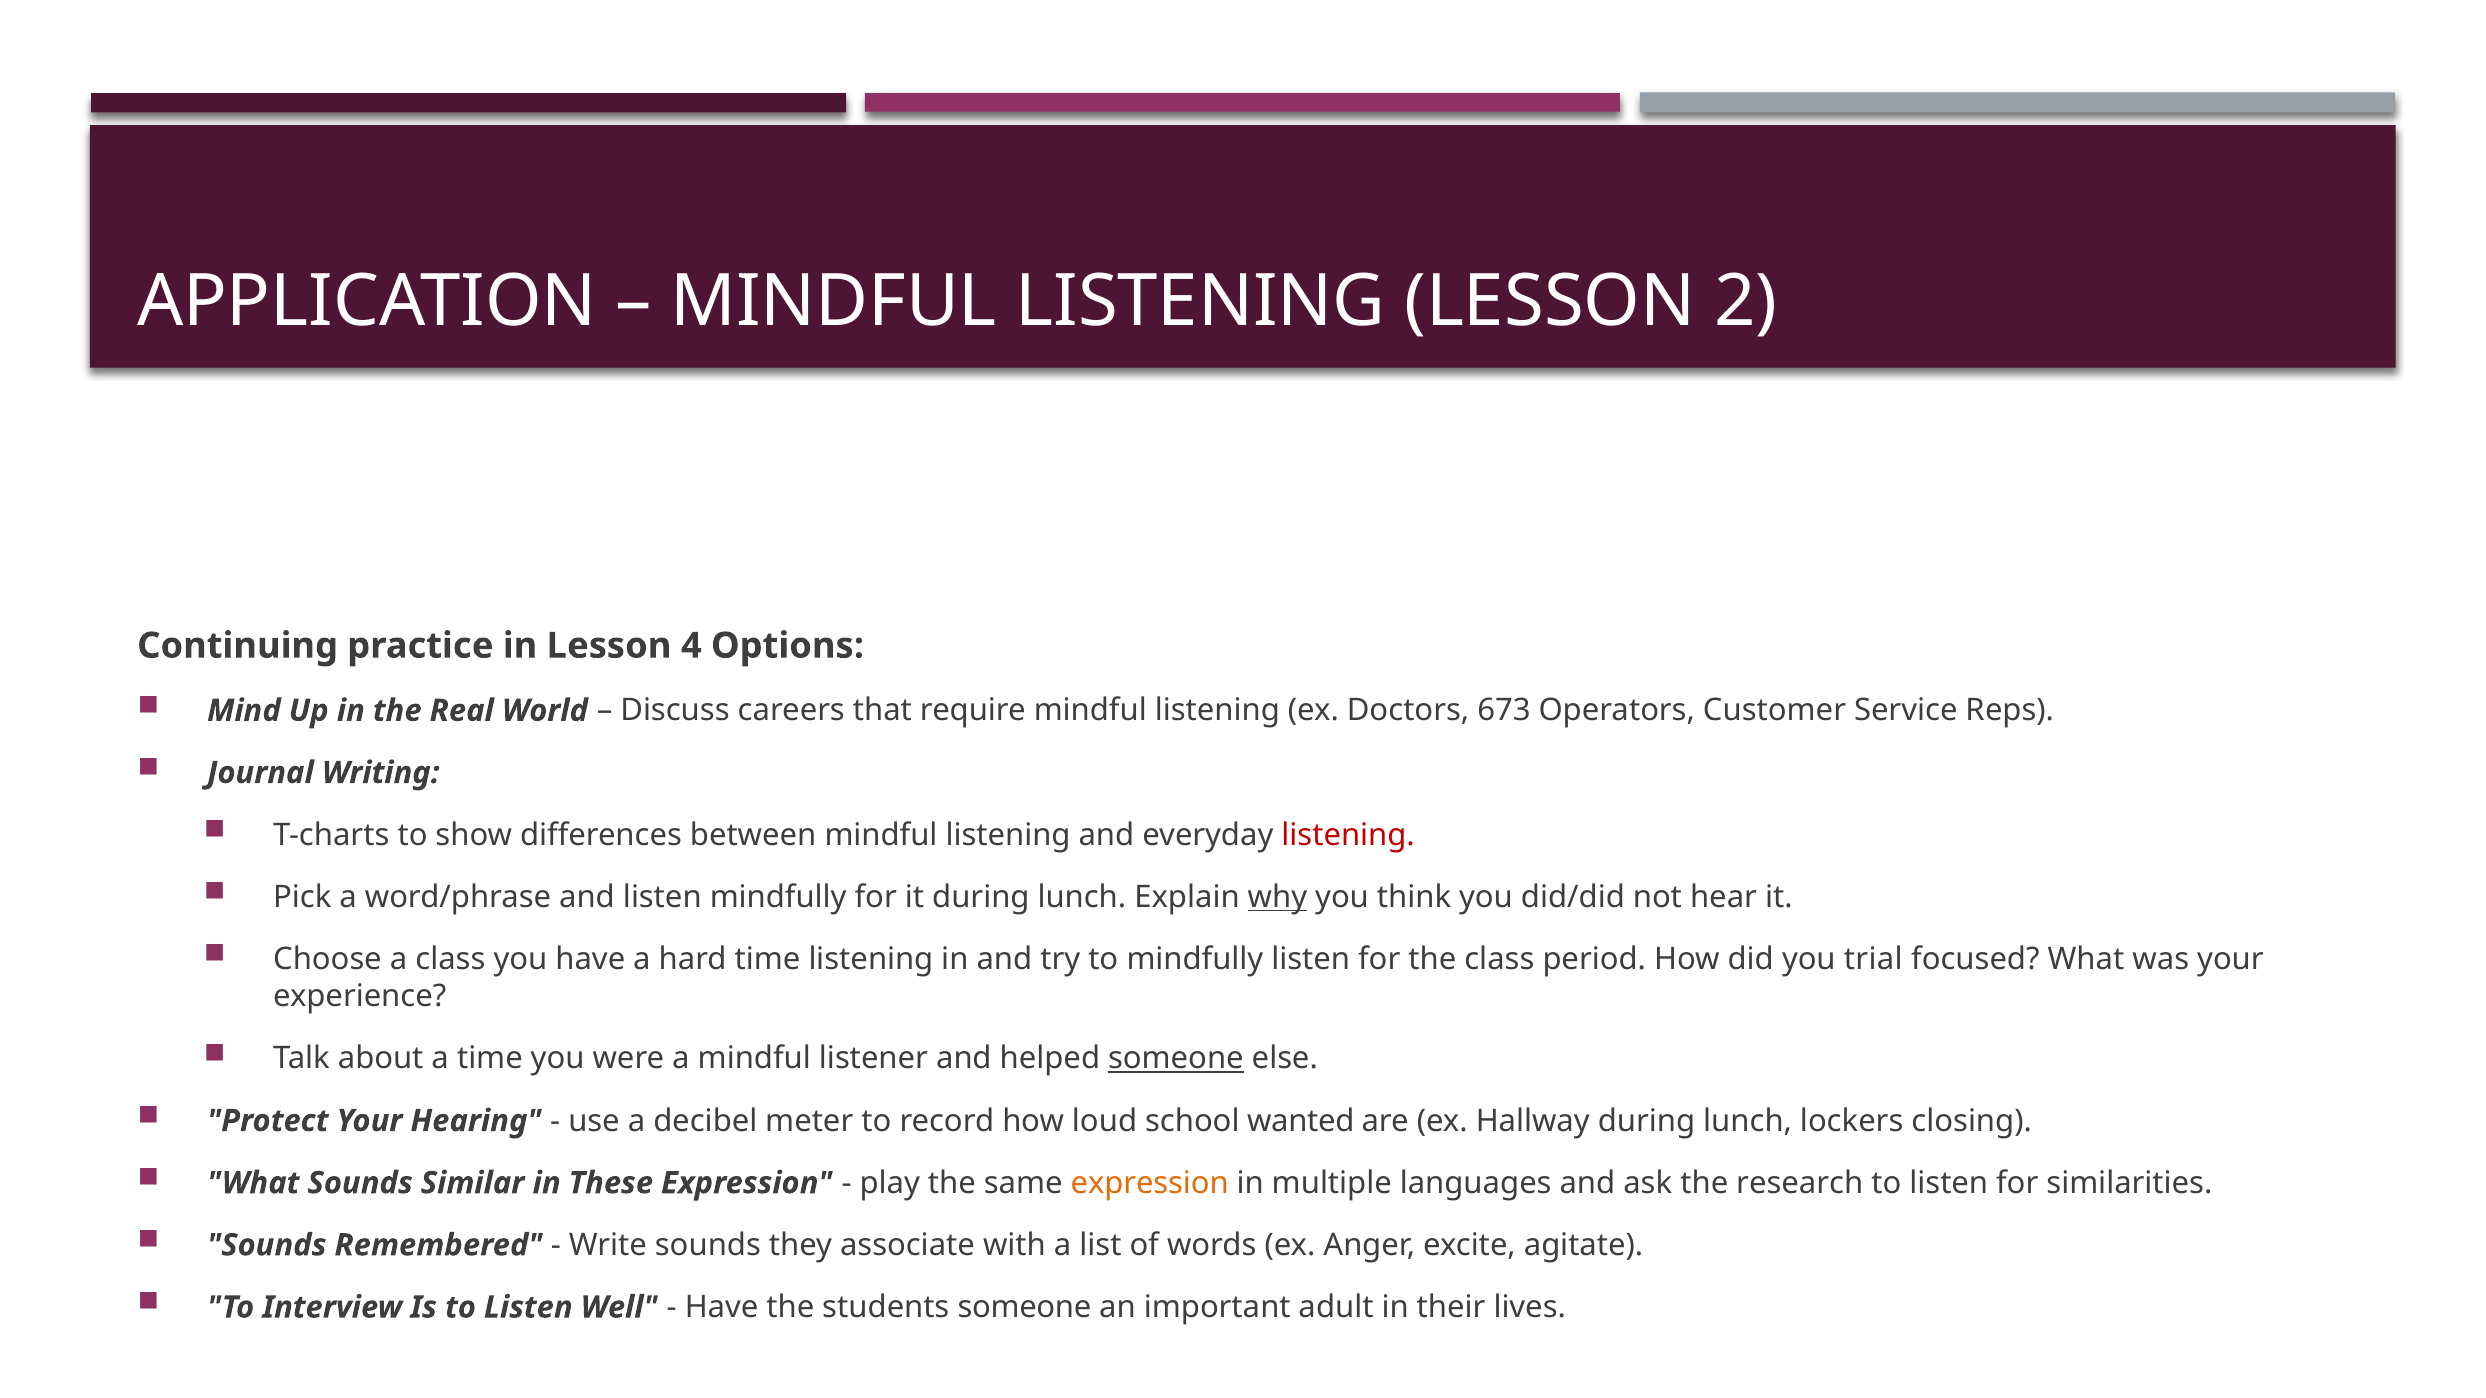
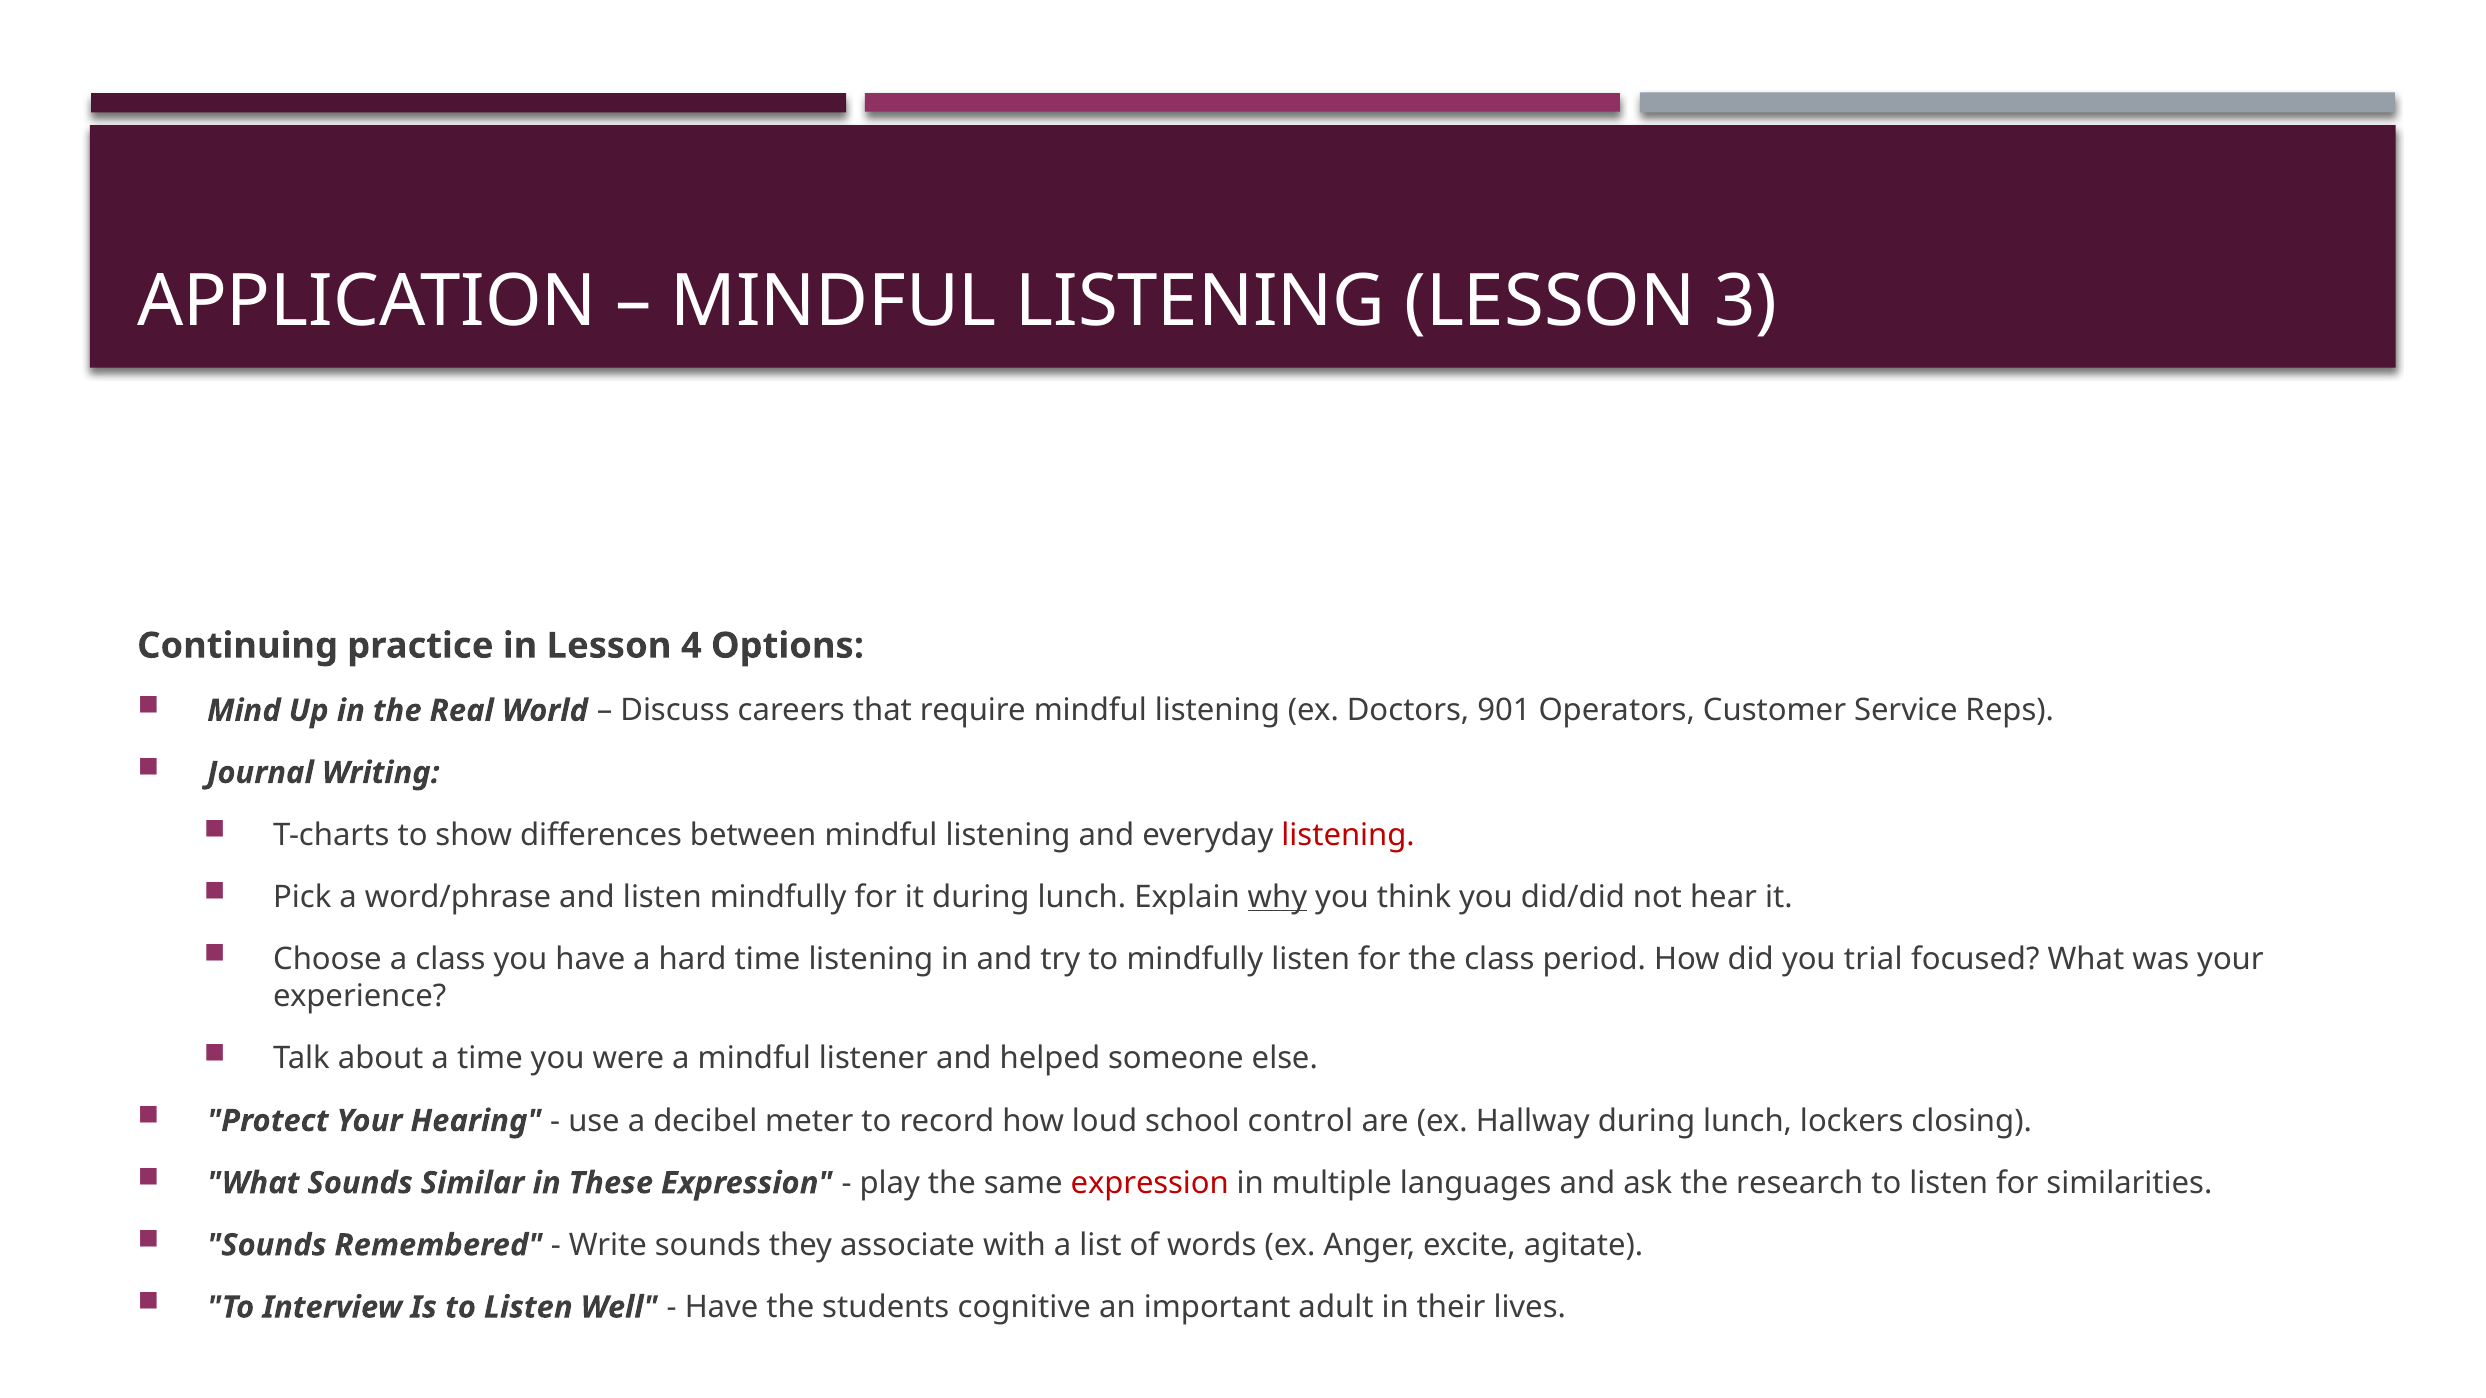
2: 2 -> 3 (1746, 302)
673: 673 -> 901 (1504, 711)
someone underline: present -> none (1176, 1059)
wanted: wanted -> control (1300, 1121)
expression colour: orange -> red (1150, 1183)
students someone: someone -> cognitive (1024, 1308)
